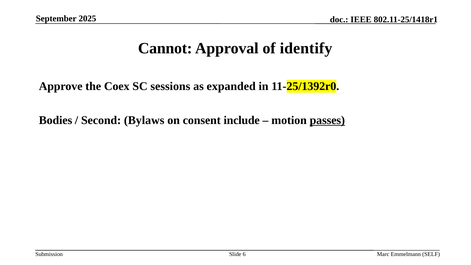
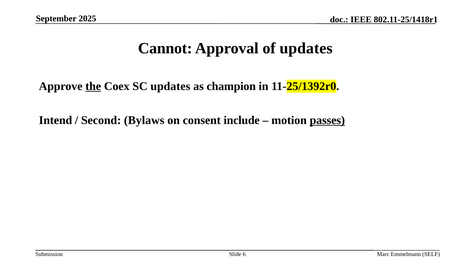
of identify: identify -> updates (306, 48)
the underline: none -> present (93, 86)
SC sessions: sessions -> updates (170, 86)
expanded: expanded -> champion (231, 86)
Bodies: Bodies -> Intend (56, 120)
